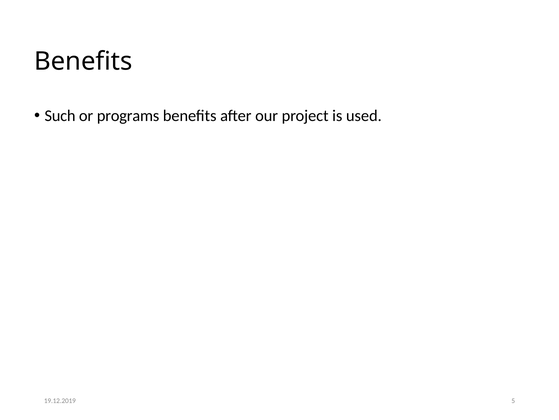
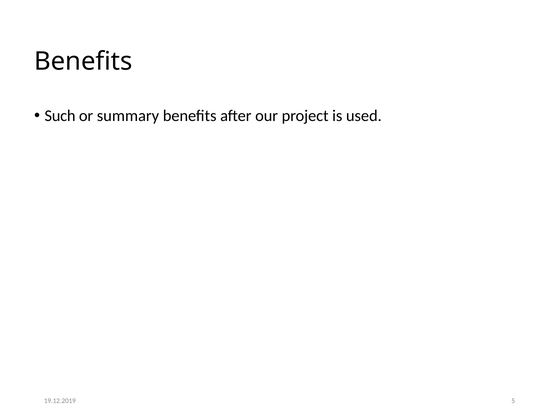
programs: programs -> summary (128, 115)
